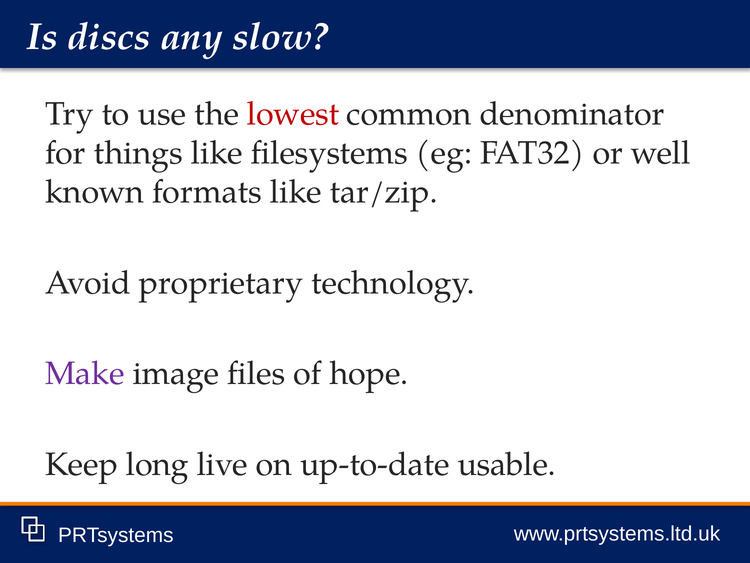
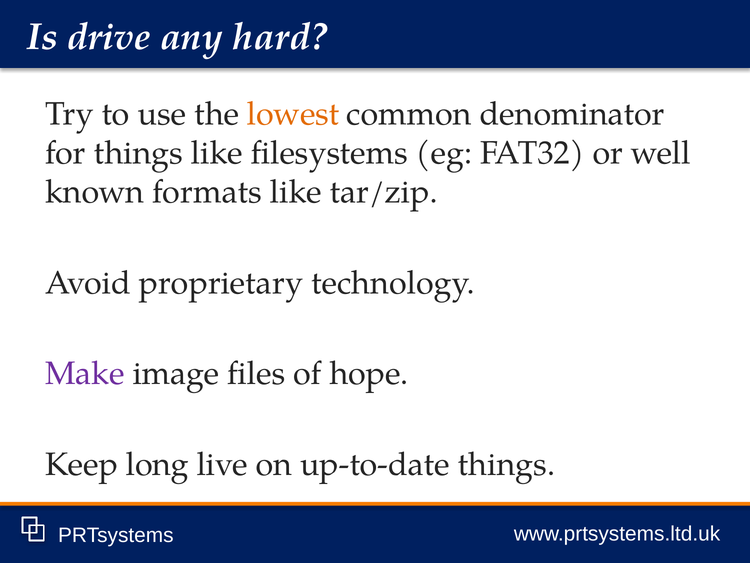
discs: discs -> drive (109, 37)
slow: slow -> hard (280, 37)
lowest colour: red -> orange (293, 114)
up-to-date usable: usable -> things (507, 464)
